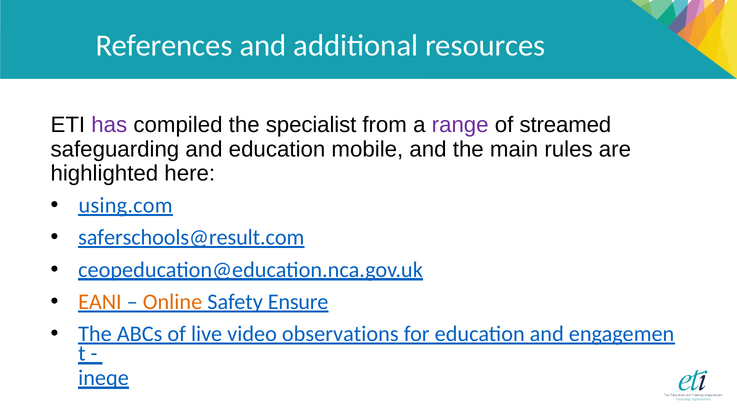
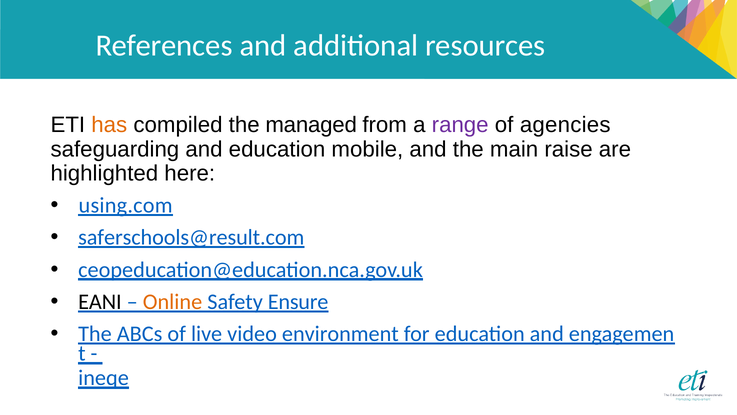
has colour: purple -> orange (109, 125)
specialist: specialist -> managed (311, 125)
streamed: streamed -> agencies (565, 125)
rules: rules -> raise (569, 149)
EANI colour: orange -> black (100, 302)
observations: observations -> environment (340, 334)
